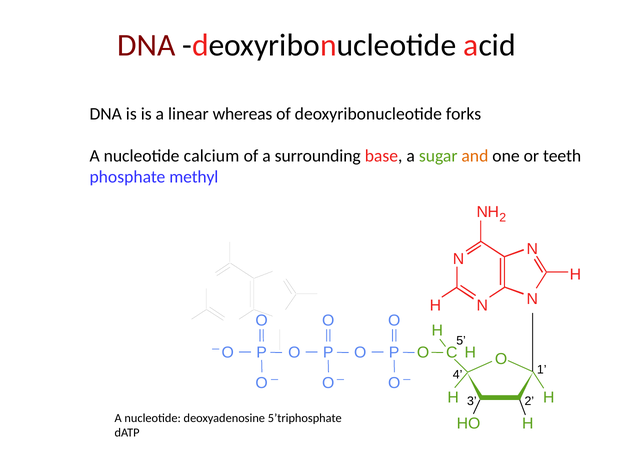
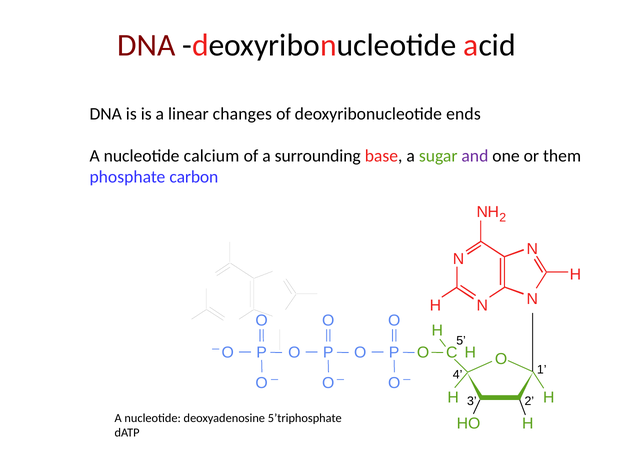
whereas: whereas -> changes (242, 114)
forks: forks -> ends (463, 114)
and colour: orange -> purple (475, 156)
teeth: teeth -> them (562, 156)
methyl: methyl -> carbon (194, 177)
